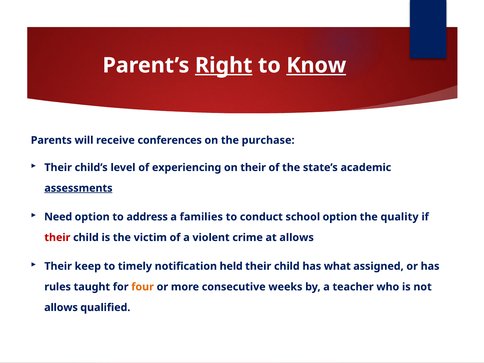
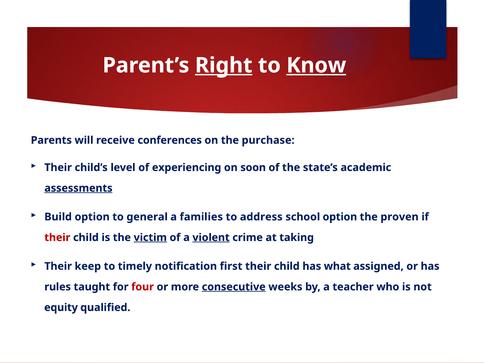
on their: their -> soon (253, 168)
Need: Need -> Build (58, 217)
address: address -> general (147, 217)
conduct: conduct -> address (261, 217)
quality: quality -> proven (400, 217)
victim underline: none -> present (150, 238)
violent underline: none -> present (211, 238)
at allows: allows -> taking (297, 238)
held: held -> first (231, 266)
four colour: orange -> red (143, 287)
consecutive underline: none -> present (234, 287)
allows: allows -> equity (61, 307)
